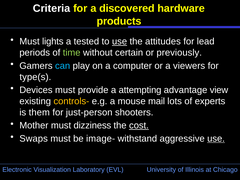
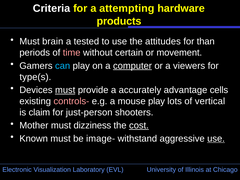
discovered: discovered -> attempting (127, 8)
lights: lights -> brain (53, 41)
use underline: present -> none (120, 41)
lead: lead -> than (206, 41)
time colour: light green -> pink (72, 53)
previously: previously -> movement (179, 53)
computer underline: none -> present (132, 66)
must underline: none -> present (65, 90)
attempting: attempting -> accurately (140, 90)
view: view -> cells (219, 90)
controls- colour: yellow -> pink (71, 101)
mouse mail: mail -> play (157, 101)
experts: experts -> vertical (210, 101)
them: them -> claim (39, 112)
Swaps: Swaps -> Known (34, 139)
